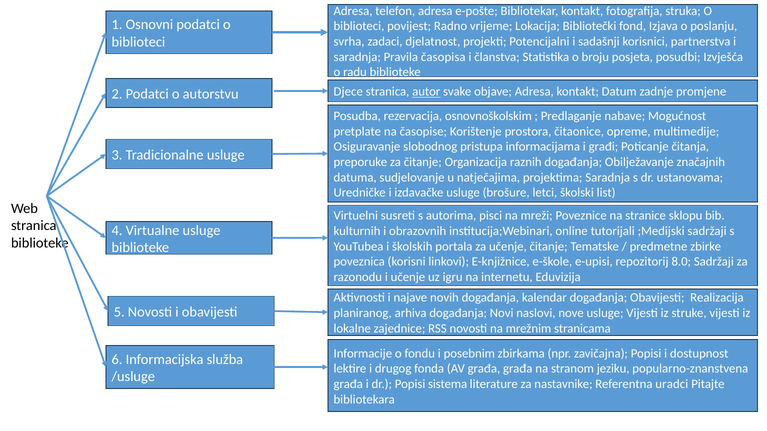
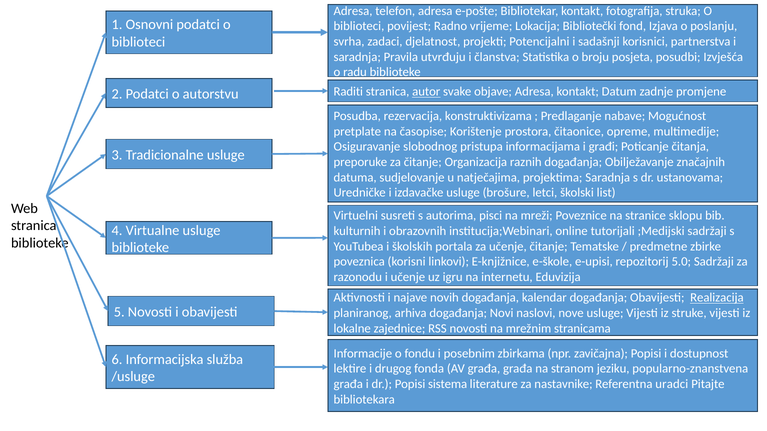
časopisa: časopisa -> utvrđuju (443, 57)
Djece: Djece -> Raditi (348, 92)
osnovnoškolskim: osnovnoškolskim -> konstruktivizama (488, 116)
8.0: 8.0 -> 5.0 (681, 262)
Realizacija underline: none -> present (717, 298)
